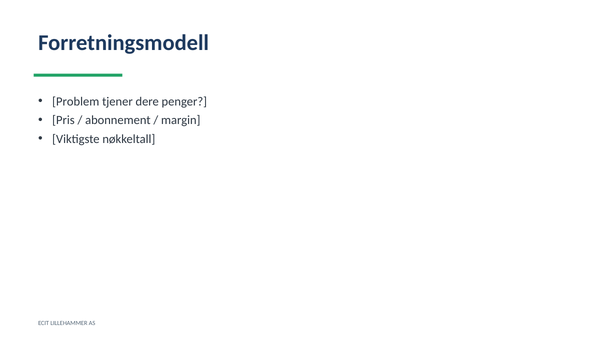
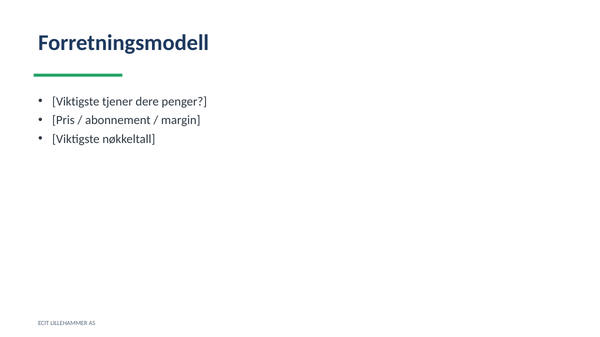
Problem: Problem -> Viktigste (76, 102)
